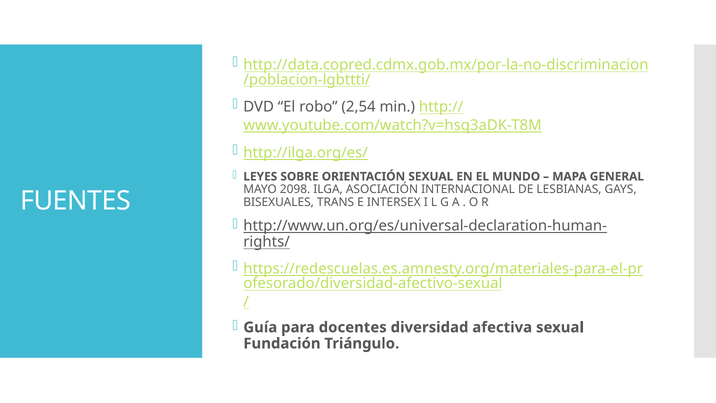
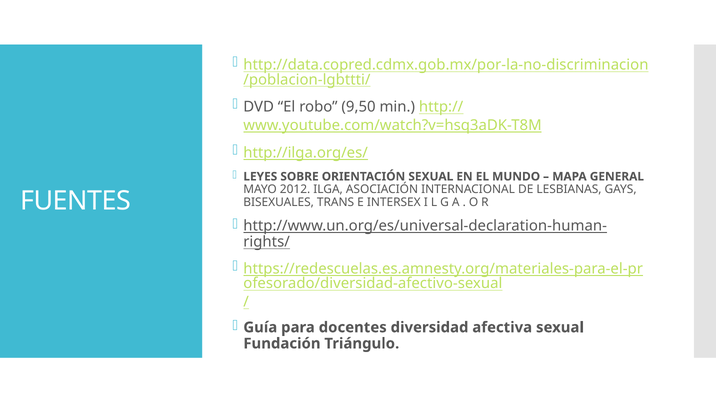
2,54: 2,54 -> 9,50 (359, 107)
2098: 2098 -> 2012 (295, 189)
